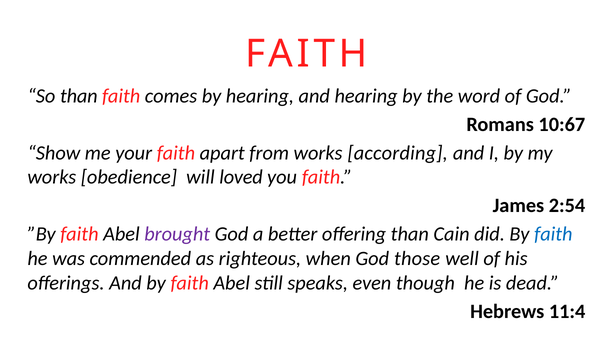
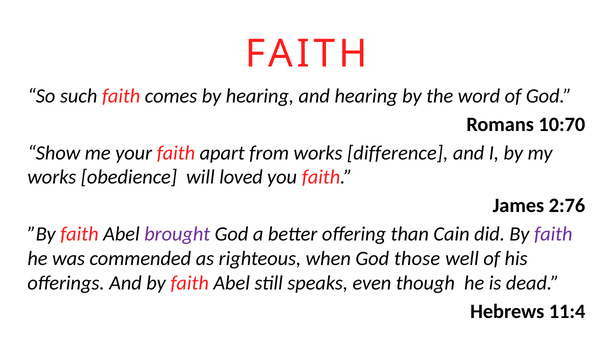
So than: than -> such (79, 96)
10:67: 10:67 -> 10:70 (562, 124)
according: according -> difference (398, 153)
2:54: 2:54 -> 2:76 (567, 205)
faith colour: blue -> purple (553, 234)
